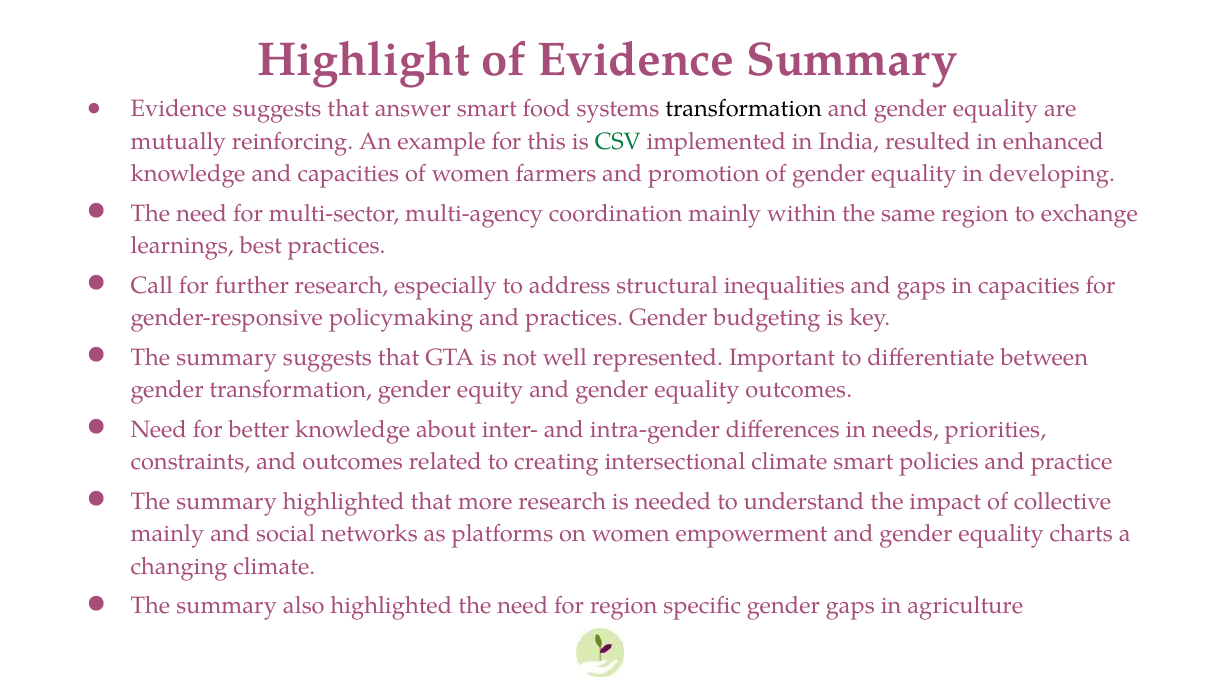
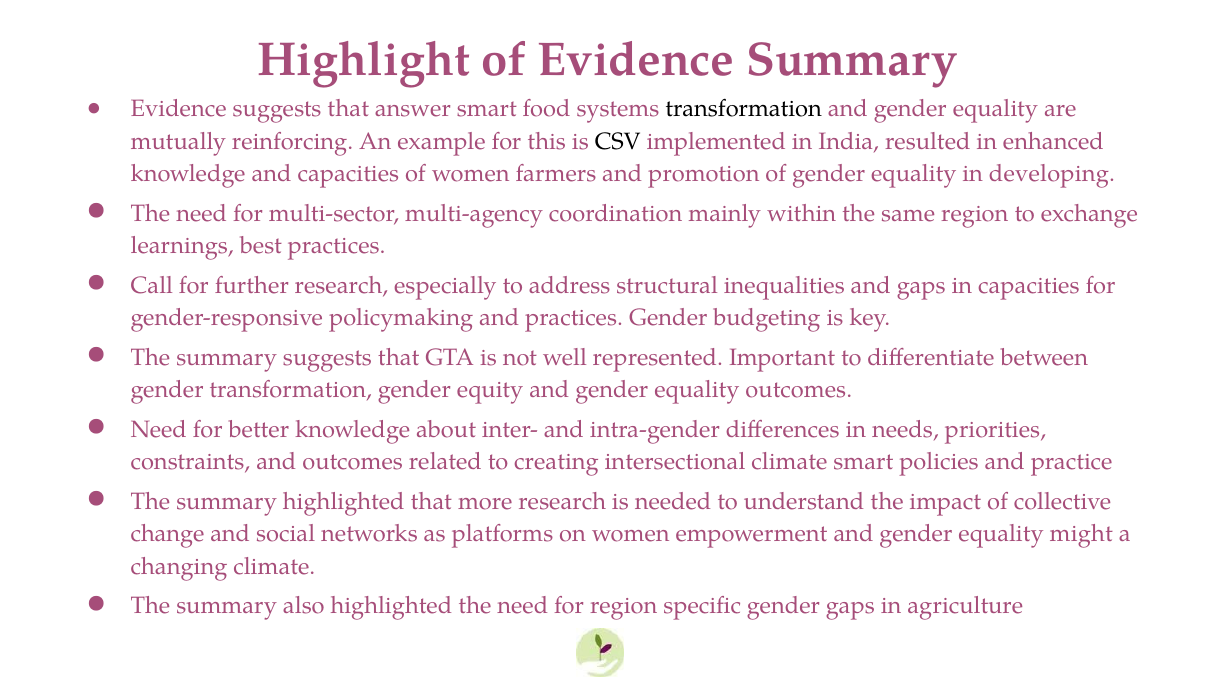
CSV colour: green -> black (618, 141)
mainly: mainly -> change (168, 534)
charts: charts -> might (1081, 534)
